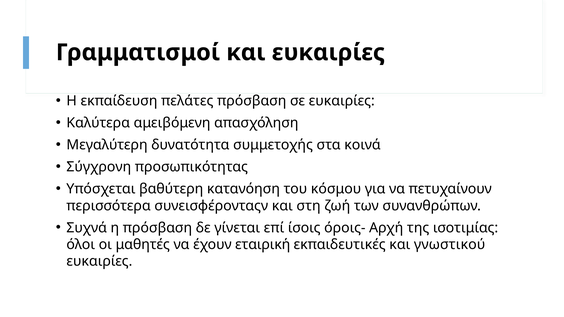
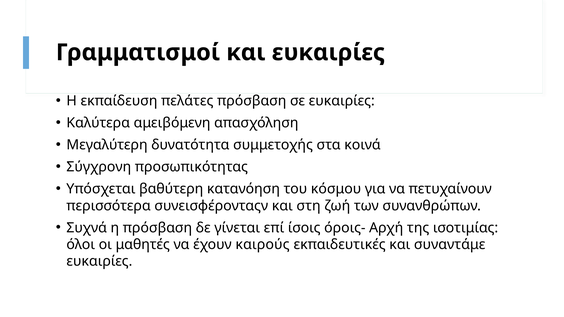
εταιρική: εταιρική -> καιρούς (263, 245)
γνωστικού: γνωστικού -> συναντάμε (450, 245)
